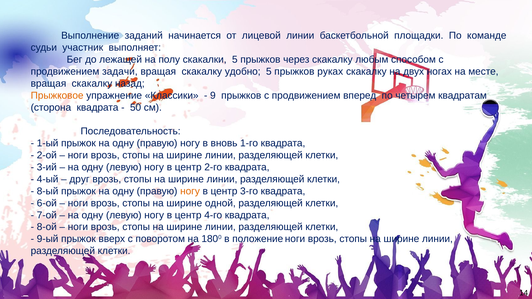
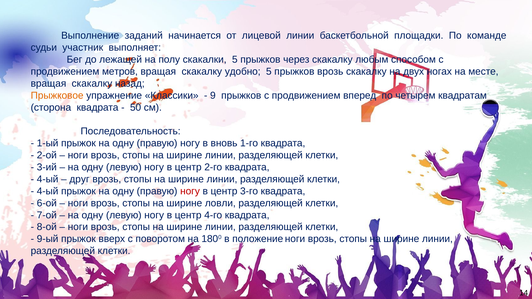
задачи: задачи -> метров (120, 72)
прыжков руках: руках -> врозь (330, 72)
8-ый: 8-ый -> 4-ый (48, 191)
ногу colour: orange -> red (190, 191)
одной: одной -> ловли (220, 203)
